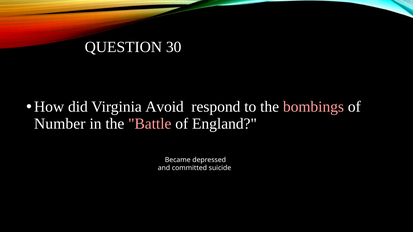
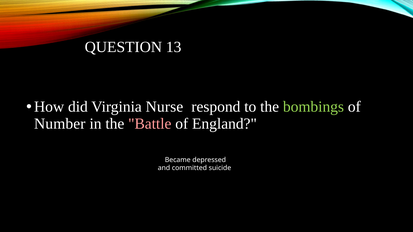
30: 30 -> 13 (174, 47)
Avoid: Avoid -> Nurse (164, 107)
bombings colour: pink -> light green (313, 107)
